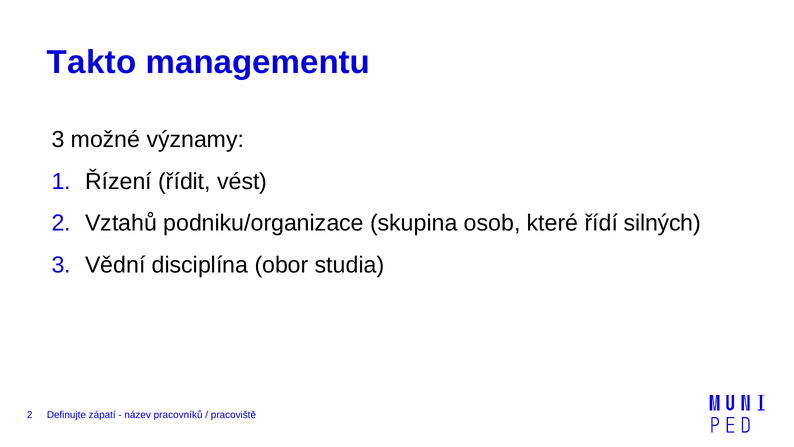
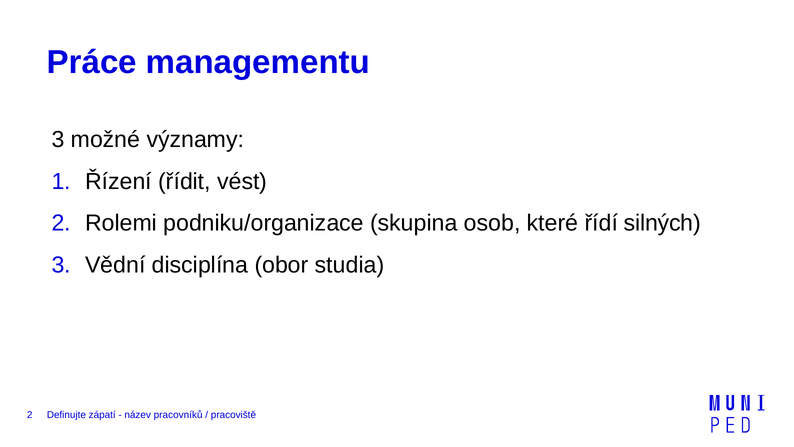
Takto: Takto -> Práce (92, 62)
Vztahů: Vztahů -> Rolemi (121, 223)
